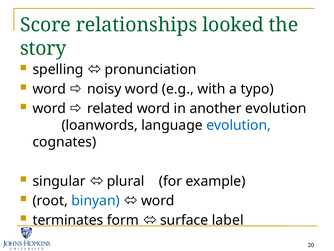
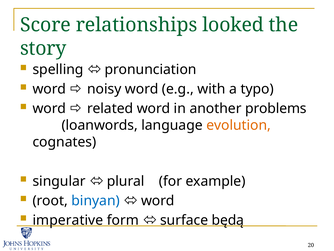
another evolution: evolution -> problems (276, 108)
evolution colour: blue -> orange (239, 125)
terminates: terminates -> imperative (68, 220)
label: label -> będą (228, 220)
